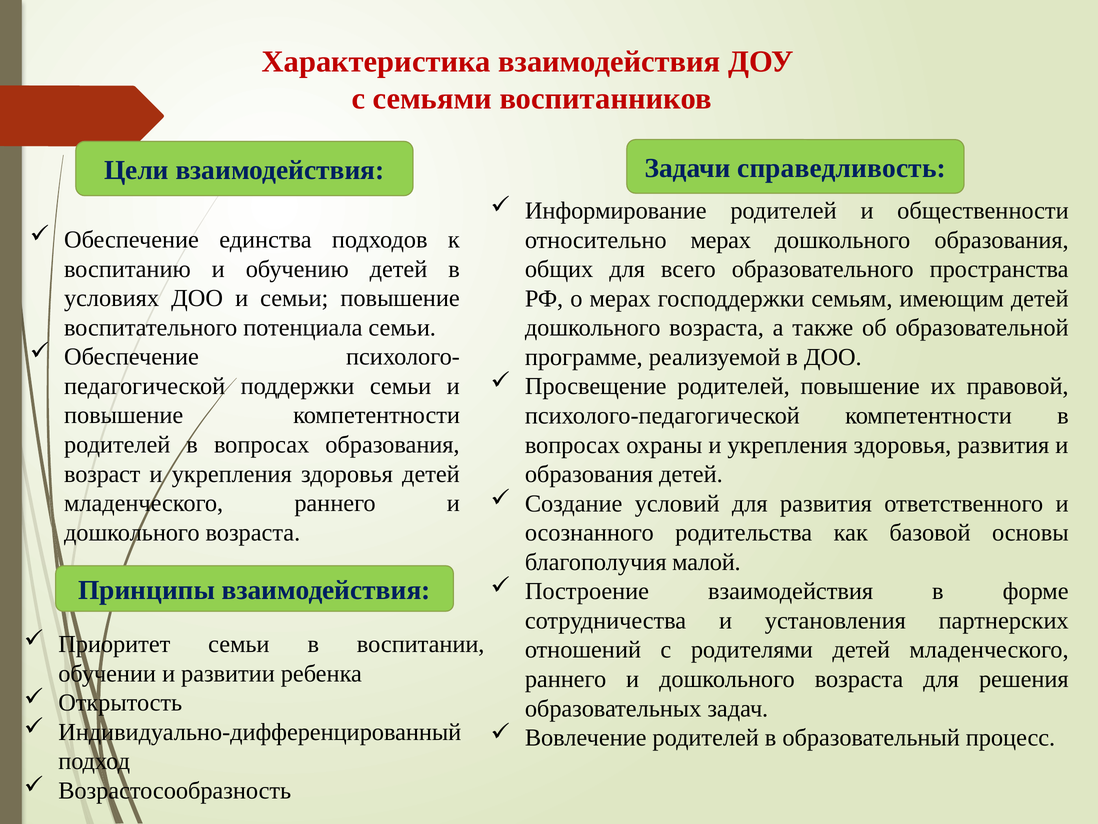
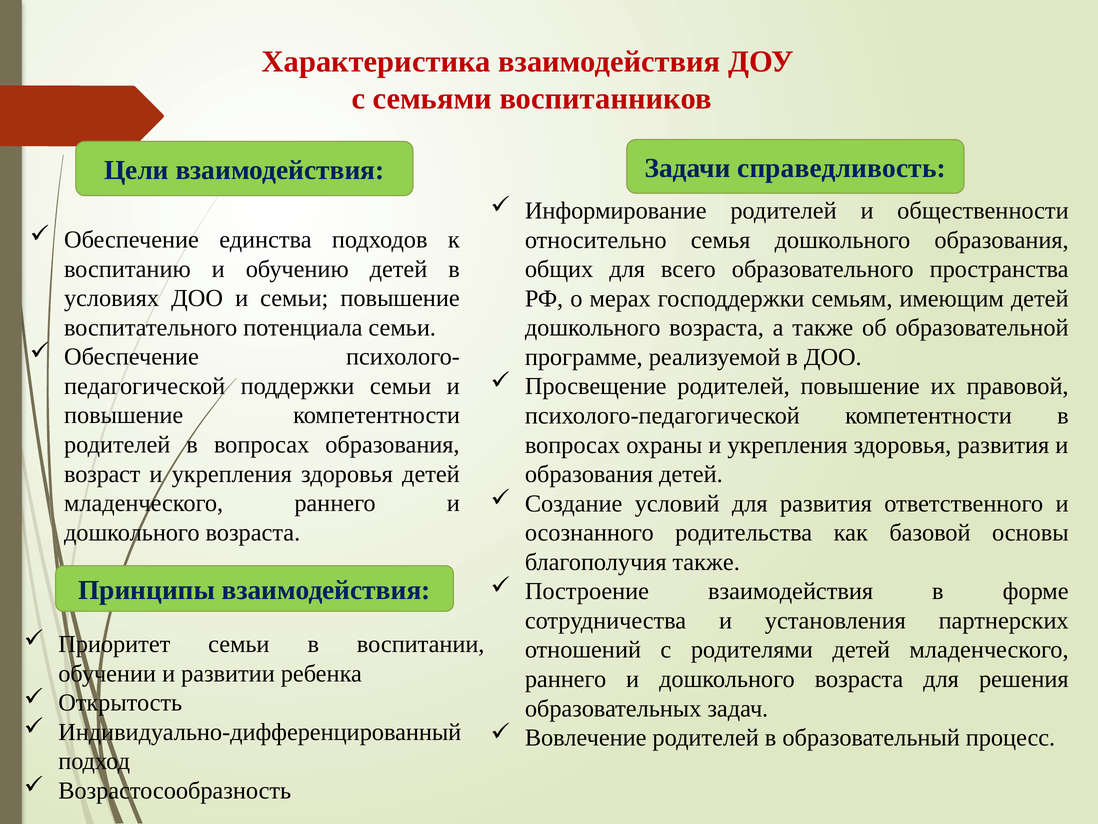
относительно мерах: мерах -> семья (721, 240)
благополучия малой: малой -> также (706, 562)
